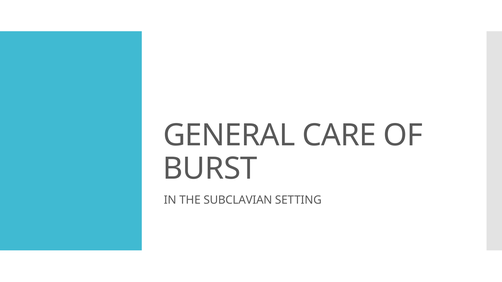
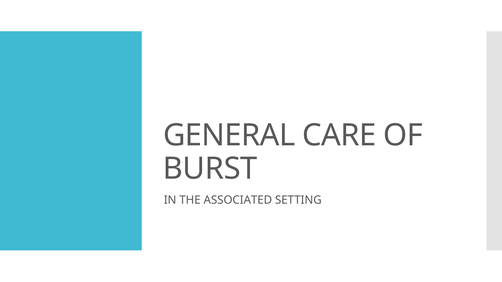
SUBCLAVIAN: SUBCLAVIAN -> ASSOCIATED (238, 200)
